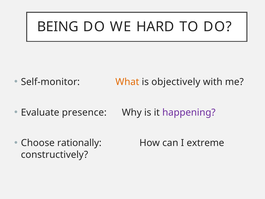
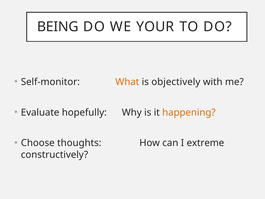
HARD: HARD -> YOUR (155, 27)
presence: presence -> hopefully (84, 112)
happening colour: purple -> orange (189, 112)
rationally: rationally -> thoughts (79, 143)
